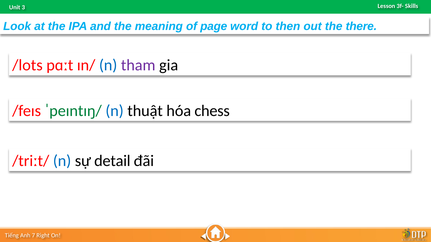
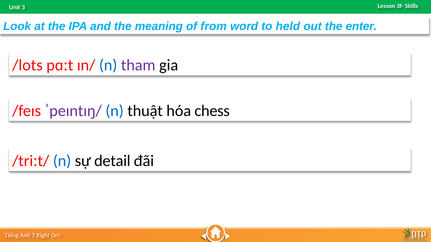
page: page -> from (214, 26)
then: then -> held (288, 26)
there: there -> enter (361, 26)
ˈpeɪntɪŋ/ colour: green -> purple (73, 111)
